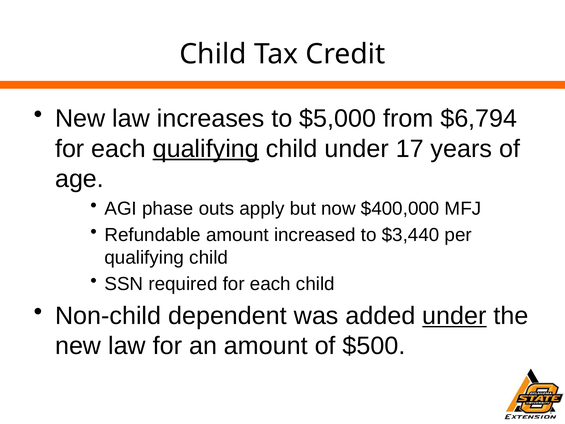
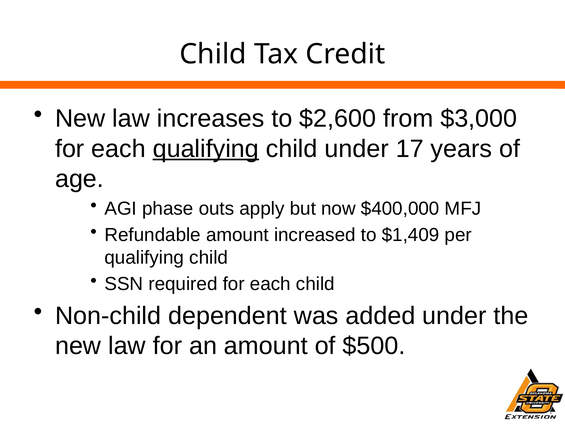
$5,000: $5,000 -> $2,600 (338, 119)
$6,794: $6,794 -> $3,000 (479, 119)
$3,440: $3,440 -> $1,409 (411, 235)
under underline: present -> none (454, 316)
